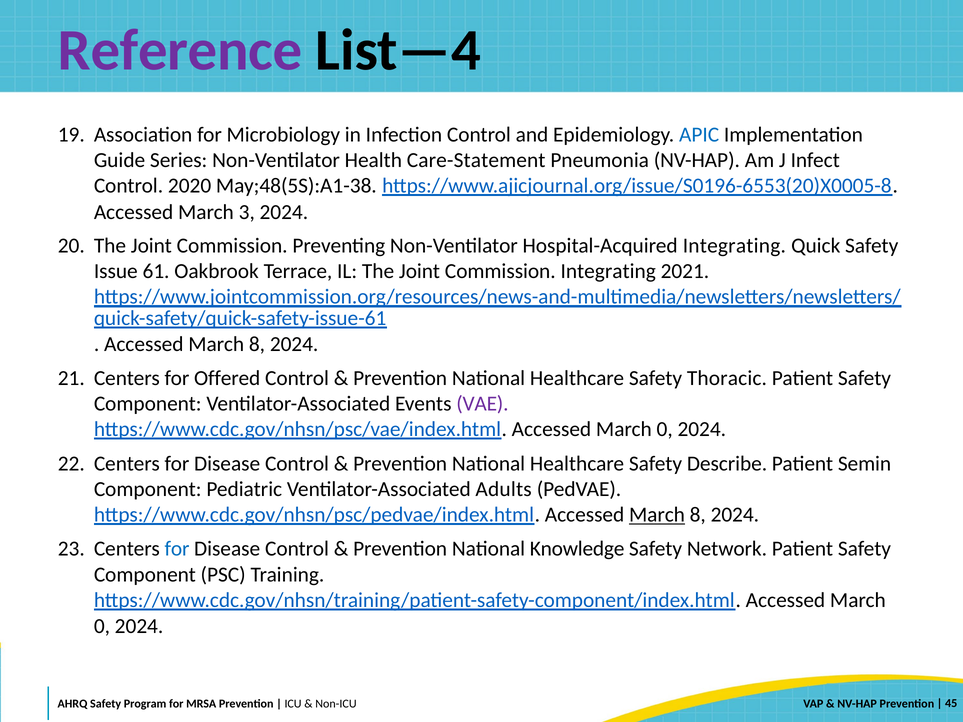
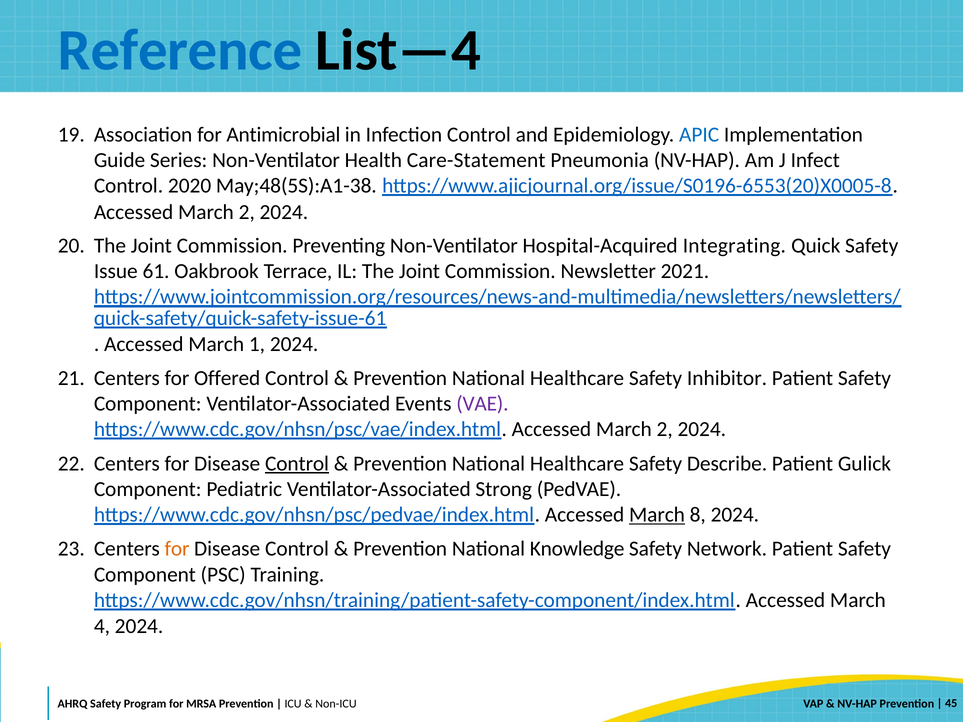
Reference colour: purple -> blue (180, 50)
Microbiology: Microbiology -> Antimicrobial (283, 135)
3: 3 -> 2 (247, 212)
Commission Integrating: Integrating -> Newsletter (608, 271)
8: 8 -> 1 (257, 345)
Thoracic: Thoracic -> Inhibitor (727, 378)
https://www.cdc.gov/nhsn/psc/vae/index.html Accessed March 0: 0 -> 2 (665, 429)
Control underline: none -> present (297, 464)
Semin: Semin -> Gulick (864, 464)
Adults: Adults -> Strong (504, 489)
for colour: blue -> orange (177, 549)
0: 0 -> 4 (102, 627)
